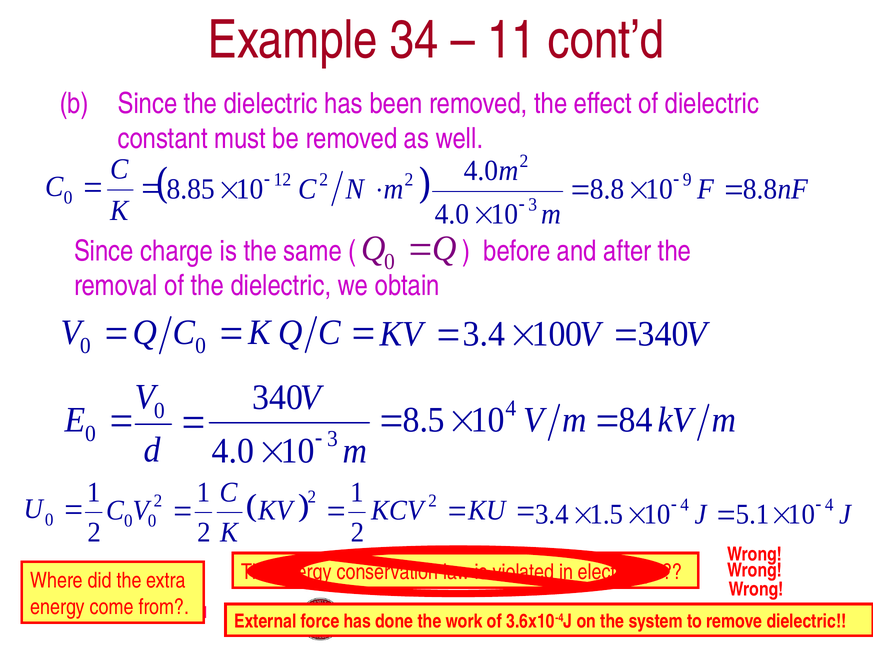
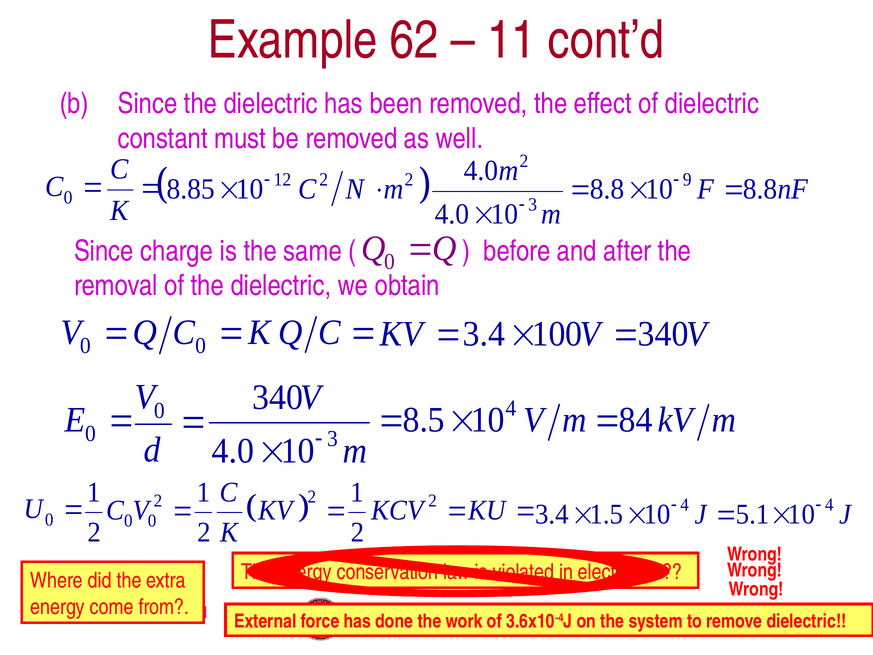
34: 34 -> 62 (414, 40)
